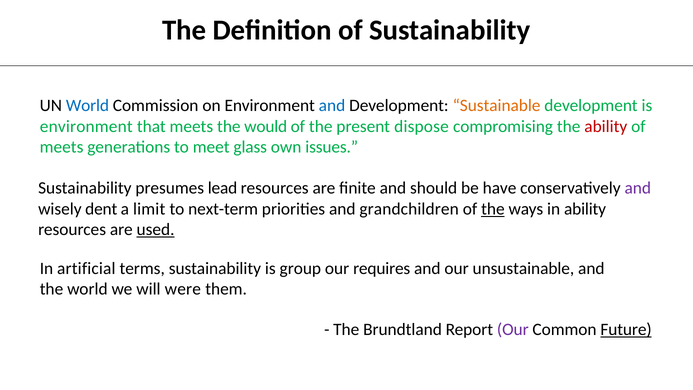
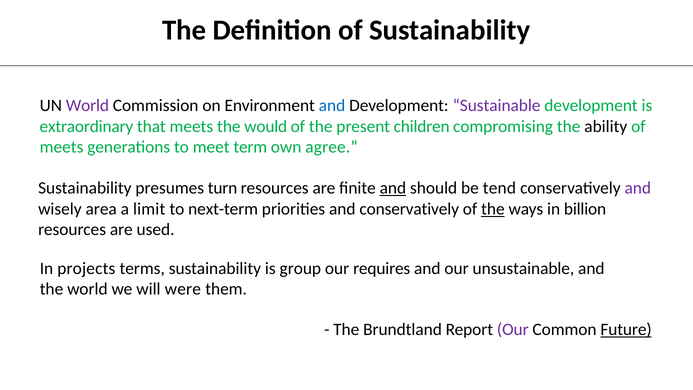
World colour: blue -> purple (87, 105)
Sustainable colour: orange -> purple (497, 105)
environment: environment -> extraordinary (86, 126)
dispose: dispose -> children (422, 126)
ability colour: red -> black (606, 126)
glass: glass -> term (250, 147)
issues: issues -> agree (332, 147)
lead: lead -> turn (223, 188)
and underline: none -> present (393, 188)
have: have -> tend (499, 188)
dent: dent -> area (101, 209)
and grandchildren: grandchildren -> conservatively (409, 209)
in ability: ability -> billion (585, 209)
used underline: present -> none (156, 230)
artificial: artificial -> projects (86, 268)
